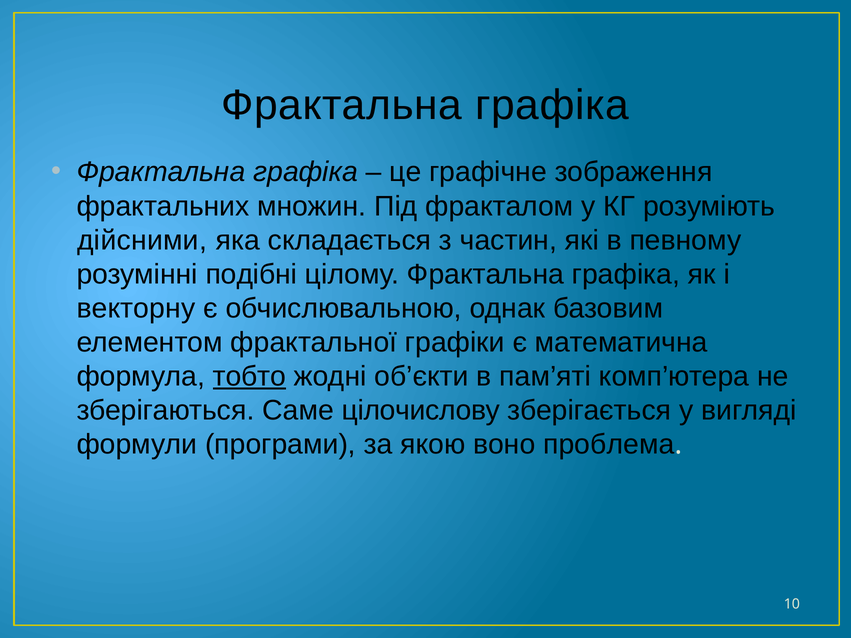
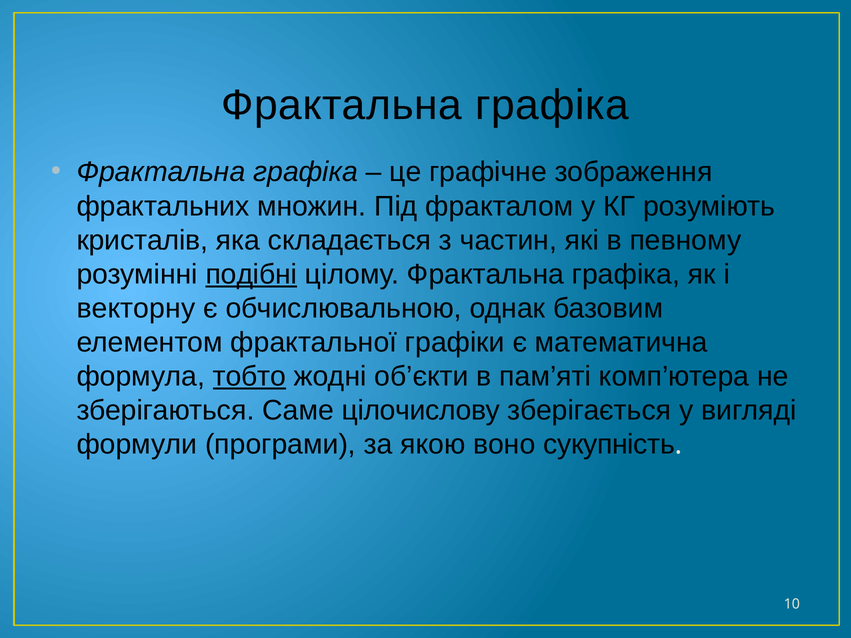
дійсними: дійсними -> кристалів (142, 240)
подібні underline: none -> present (251, 274)
проблема: проблема -> сукупність (609, 445)
